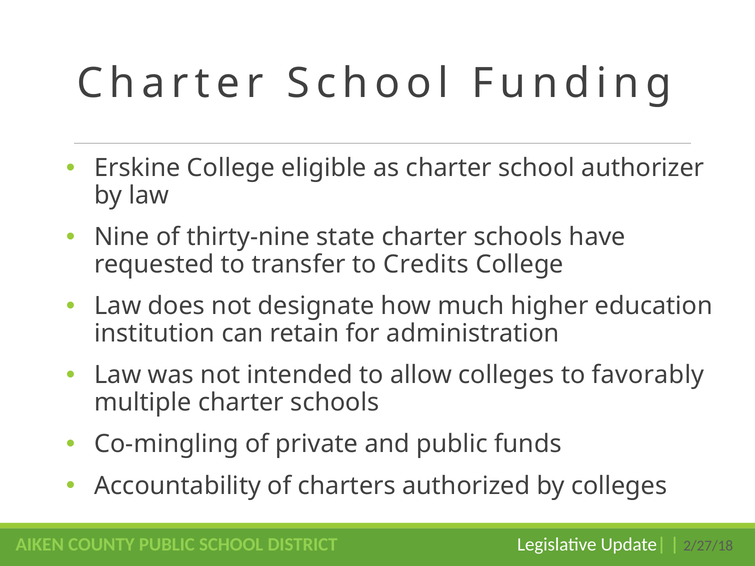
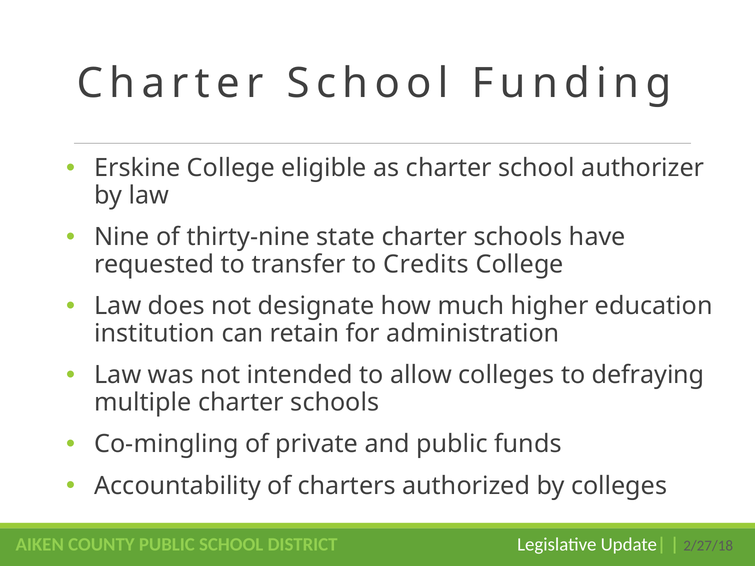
favorably: favorably -> defraying (648, 375)
